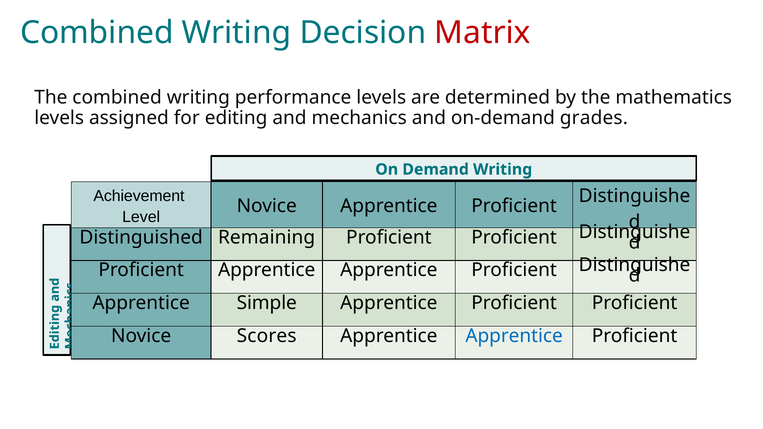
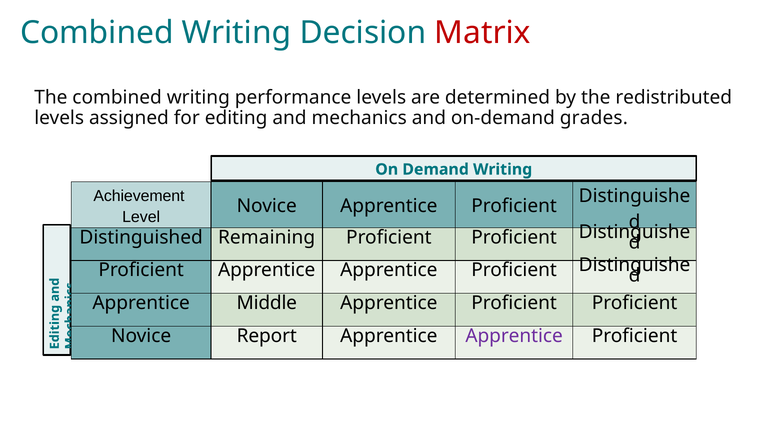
mathematics: mathematics -> redistributed (674, 97)
Simple: Simple -> Middle (267, 303)
Scores: Scores -> Report (267, 336)
Apprentice colour: blue -> purple (514, 336)
